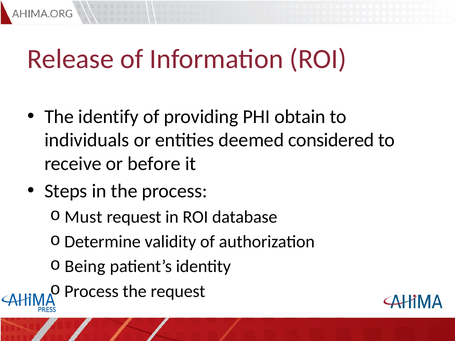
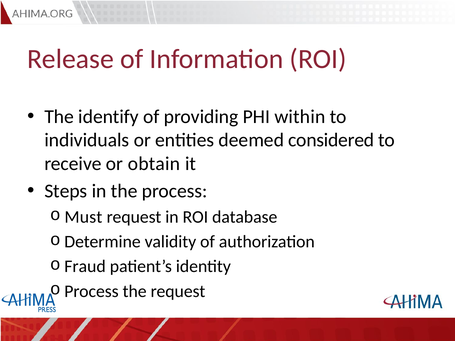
obtain: obtain -> within (300, 117)
before: before -> obtain (154, 164)
Being: Being -> Fraud (85, 267)
